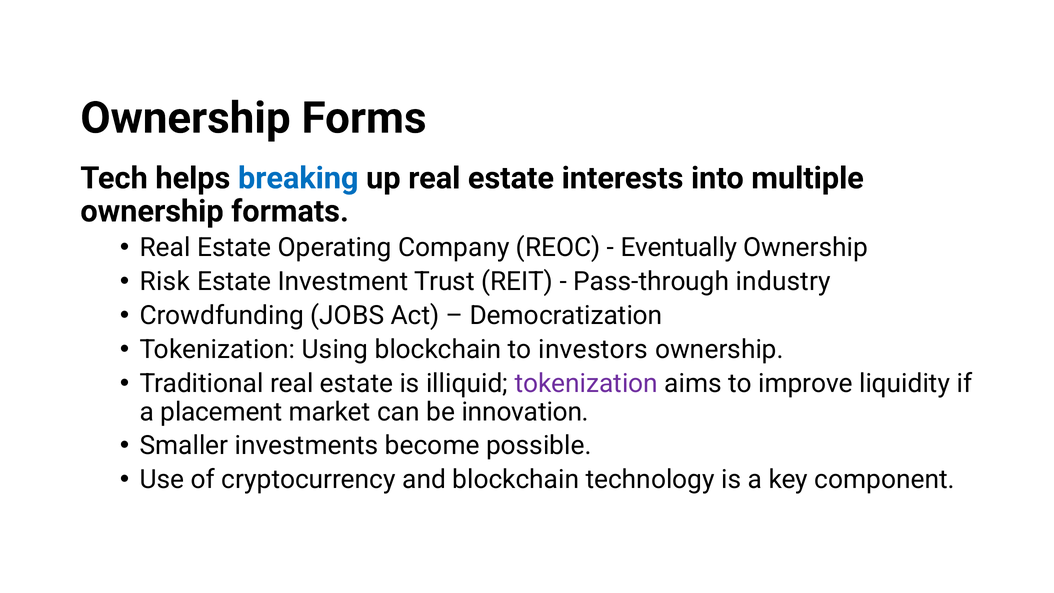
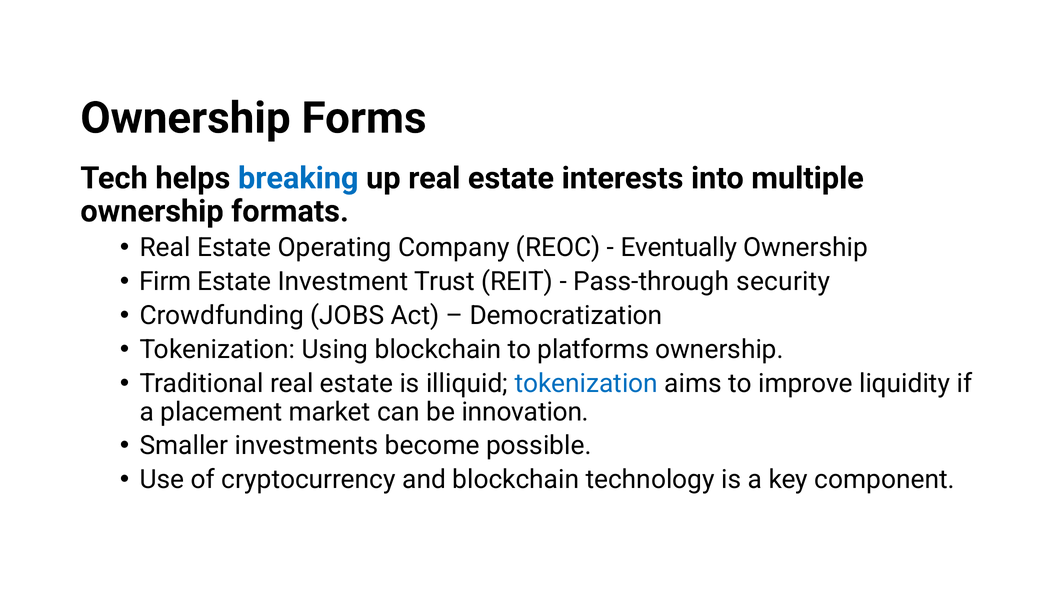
Risk: Risk -> Firm (165, 282)
industry: industry -> security (783, 282)
investors: investors -> platforms (593, 349)
tokenization colour: purple -> blue (586, 383)
